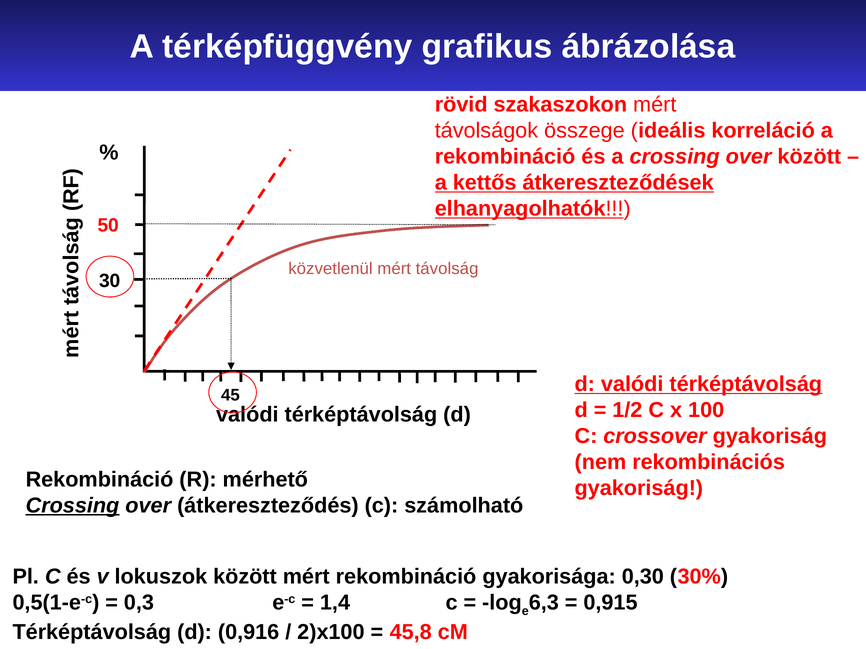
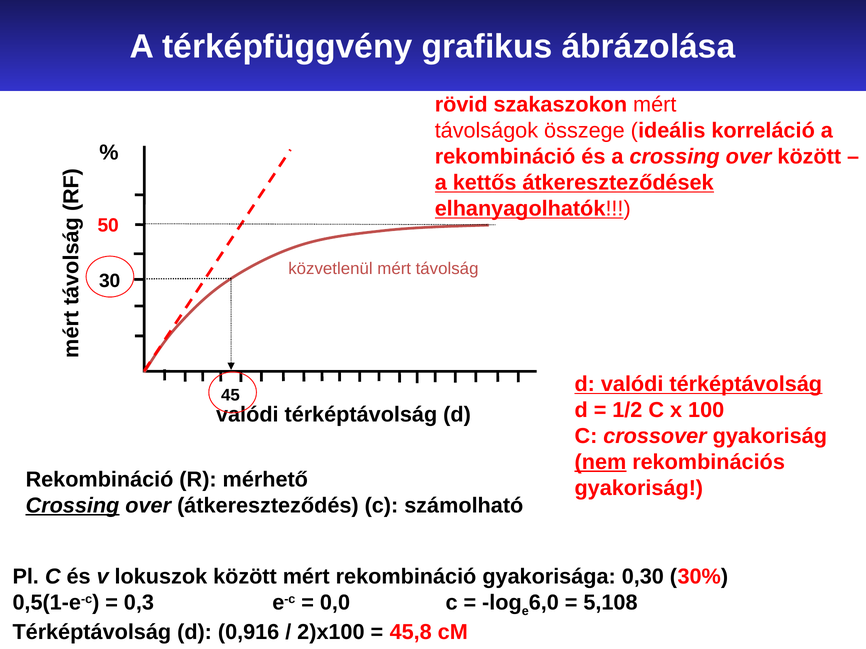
nem underline: none -> present (600, 462)
1,4: 1,4 -> 0,0 (335, 603)
6,3: 6,3 -> 6,0 (544, 603)
0,915: 0,915 -> 5,108 (610, 603)
